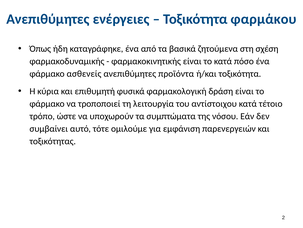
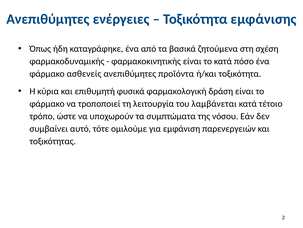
φαρμάκου: φαρμάκου -> εμφάνισης (264, 19)
αντίστοιχου: αντίστοιχου -> λαμβάνεται (214, 103)
